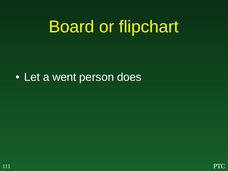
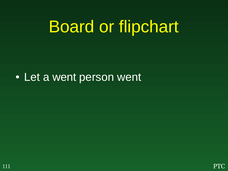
person does: does -> went (129, 77)
